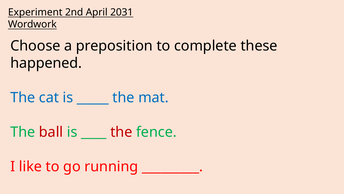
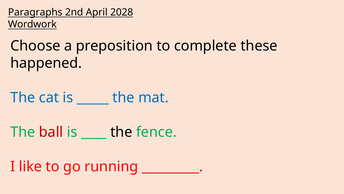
Experiment: Experiment -> Paragraphs (35, 12)
2031: 2031 -> 2028 (122, 12)
the colour: red -> black (121, 132)
